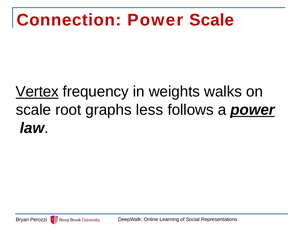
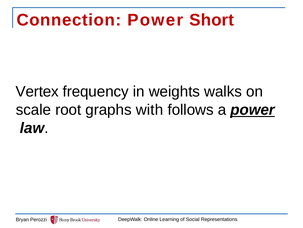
Power Scale: Scale -> Short (212, 20)
Vertex underline: present -> none (37, 91)
less: less -> with (150, 110)
